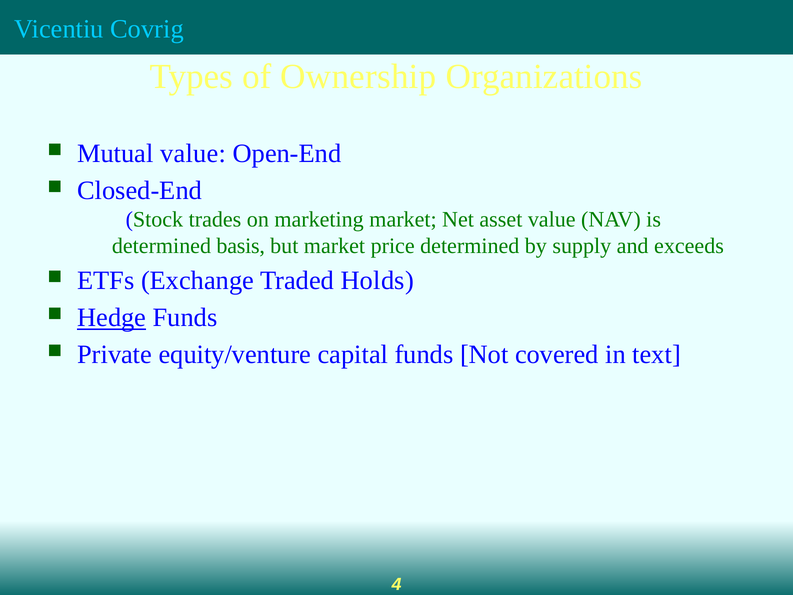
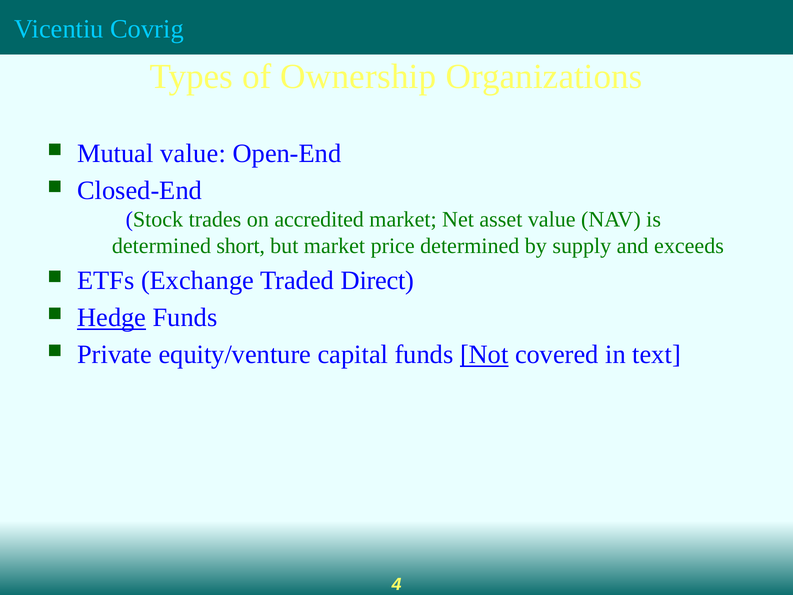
marketing: marketing -> accredited (319, 219)
basis: basis -> short (241, 246)
Holds: Holds -> Direct (377, 281)
Not underline: none -> present (484, 355)
